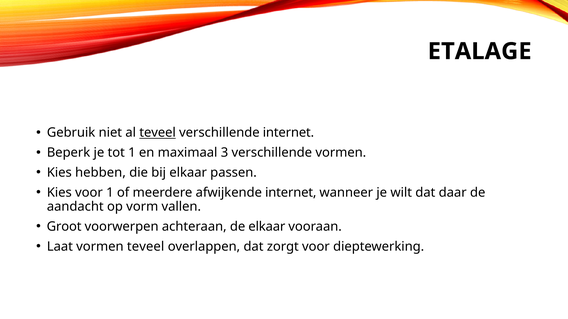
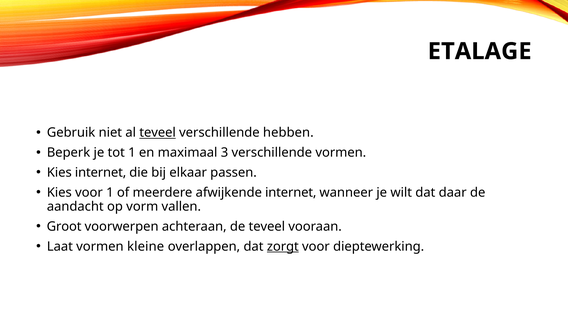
verschillende internet: internet -> hebben (288, 133)
Kies hebben: hebben -> internet (101, 173)
de elkaar: elkaar -> teveel (267, 227)
vormen teveel: teveel -> kleine (146, 247)
zorgt underline: none -> present (283, 247)
